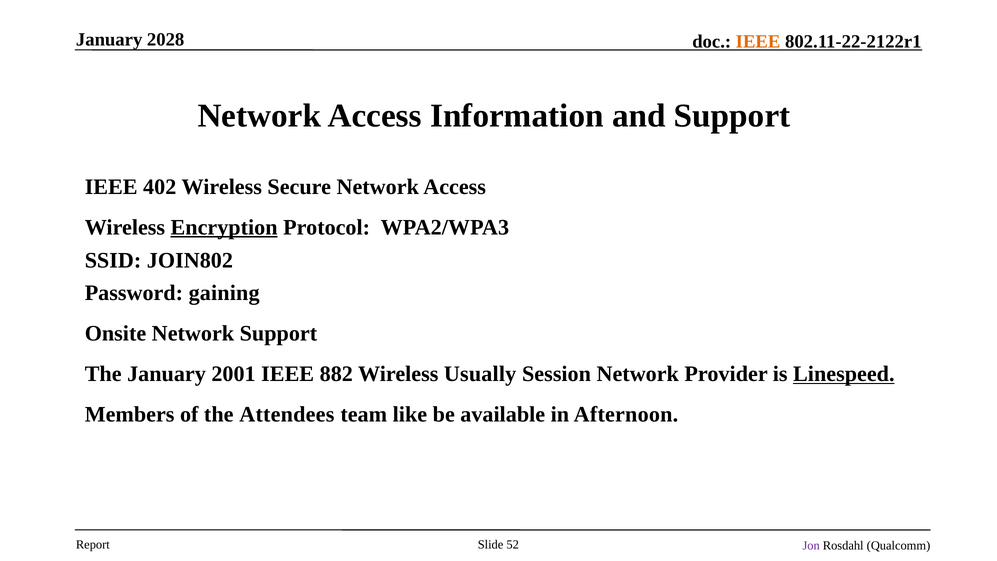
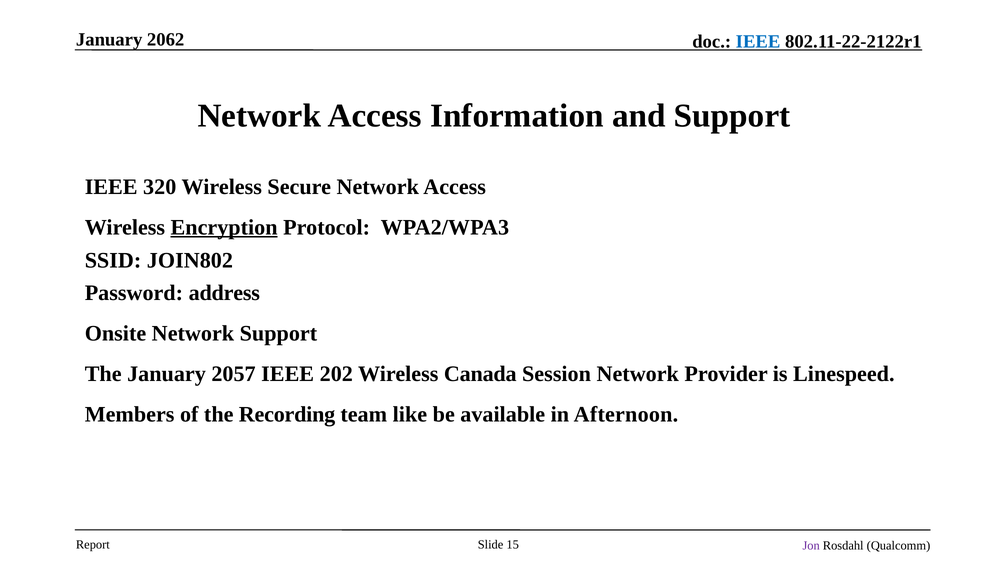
2028: 2028 -> 2062 (166, 40)
IEEE colour: orange -> blue (758, 42)
402: 402 -> 320 (160, 187)
gaining: gaining -> address (224, 293)
2001: 2001 -> 2057 (234, 374)
882: 882 -> 202 (336, 374)
Usually: Usually -> Canada (480, 374)
Linespeed underline: present -> none (844, 374)
Attendees: Attendees -> Recording (287, 414)
52: 52 -> 15 (513, 545)
